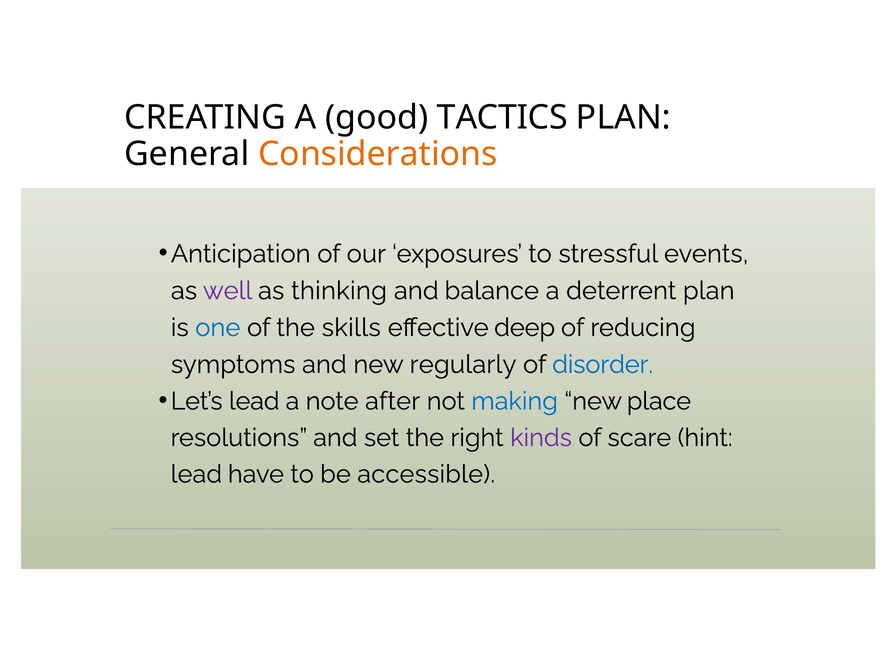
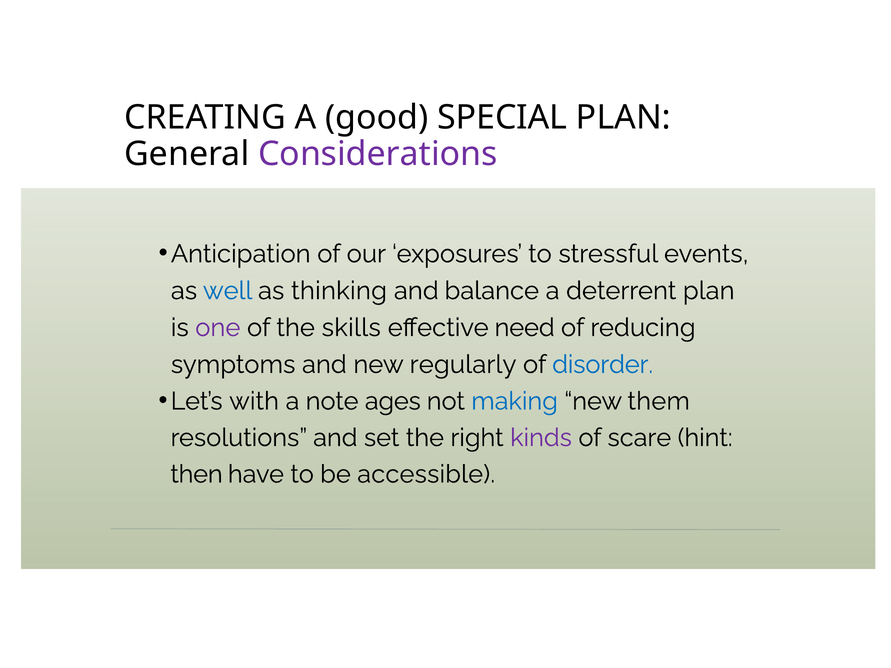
TACTICS: TACTICS -> SPECIAL (502, 117)
Considerations colour: orange -> purple (378, 154)
well colour: purple -> blue (228, 291)
one colour: blue -> purple (218, 328)
deep: deep -> need (525, 328)
Let’s lead: lead -> with (254, 401)
after: after -> ages (393, 401)
place: place -> them (659, 401)
lead: lead -> then (196, 474)
